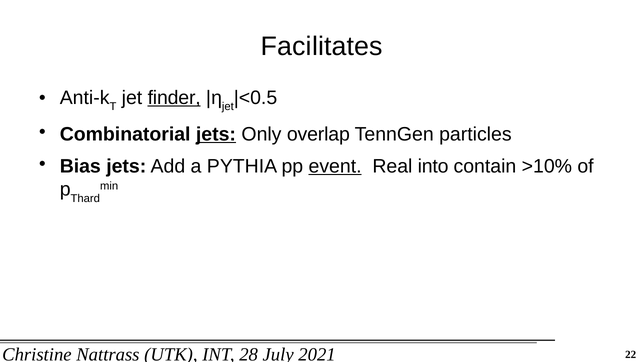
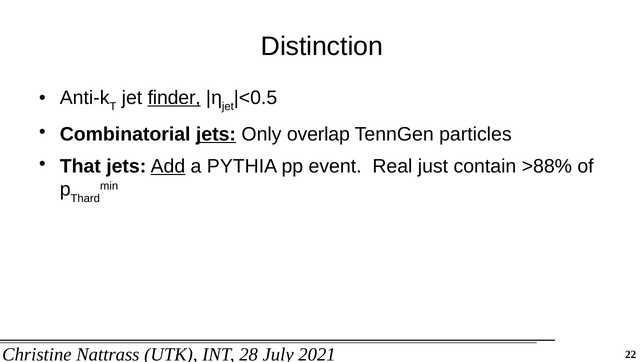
Facilitates: Facilitates -> Distinction (322, 47)
Bias: Bias -> That (80, 166)
Add underline: none -> present (168, 166)
event underline: present -> none (335, 166)
into: into -> just (433, 166)
>10%: >10% -> >88% (547, 166)
